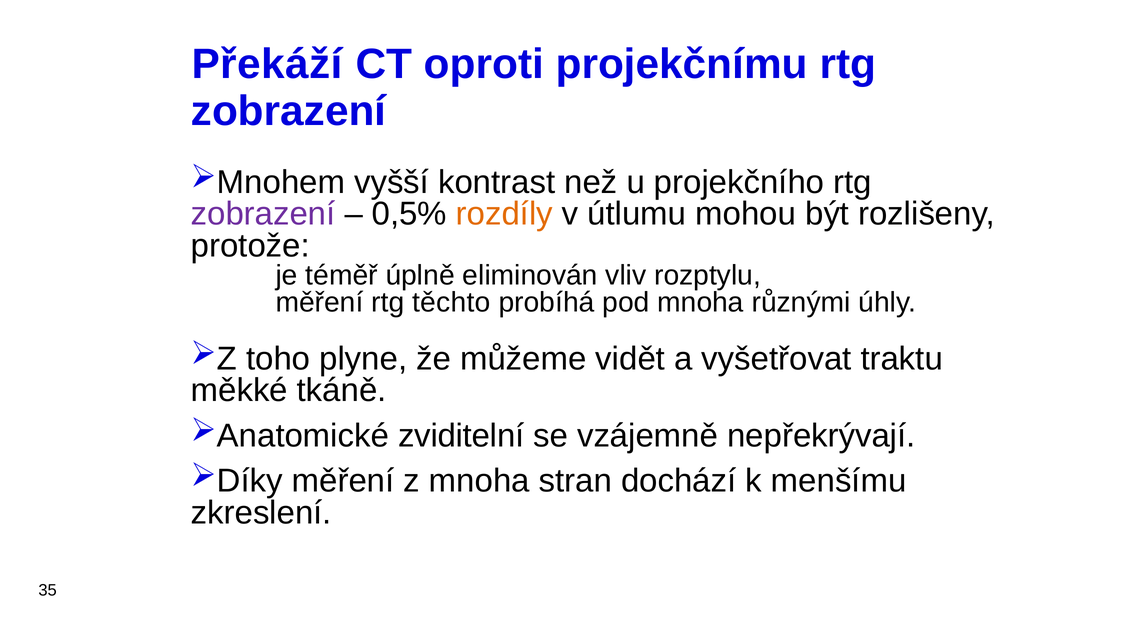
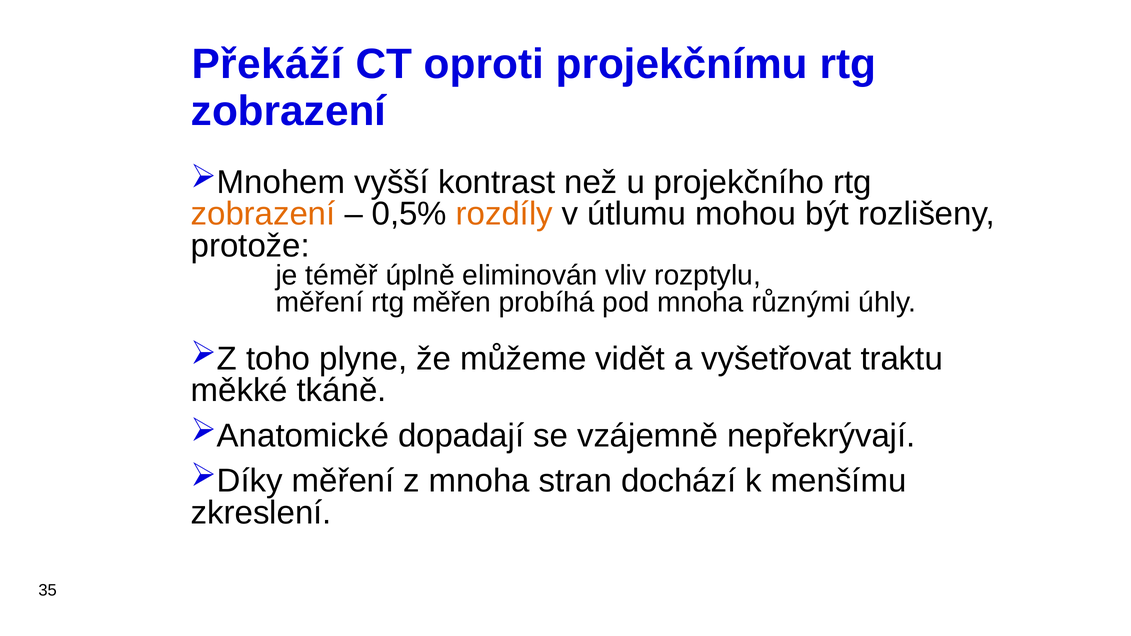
zobrazení colour: purple -> orange (263, 214)
těchto: těchto -> měřen (452, 303)
zviditelní: zviditelní -> dopadají (461, 436)
